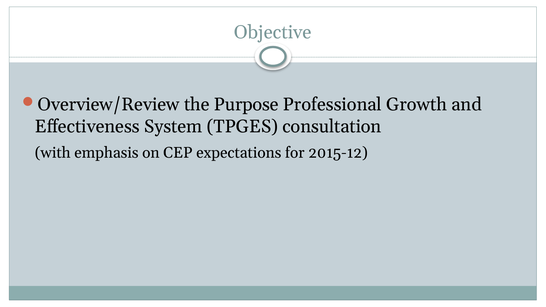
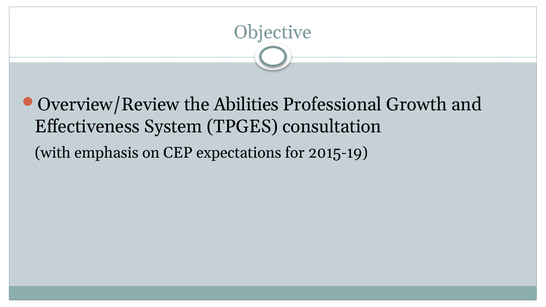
Purpose: Purpose -> Abilities (246, 105)
2015-12: 2015-12 -> 2015-19 (338, 153)
